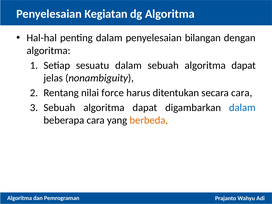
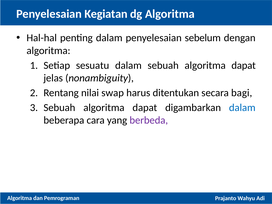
bilangan: bilangan -> sebelum (203, 38)
force: force -> swap (113, 93)
secara cara: cara -> bagi (242, 93)
berbeda colour: orange -> purple (149, 120)
